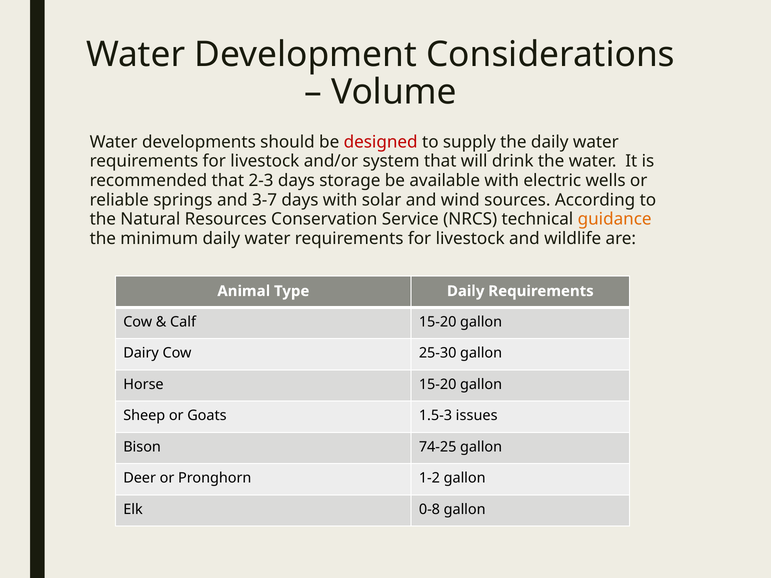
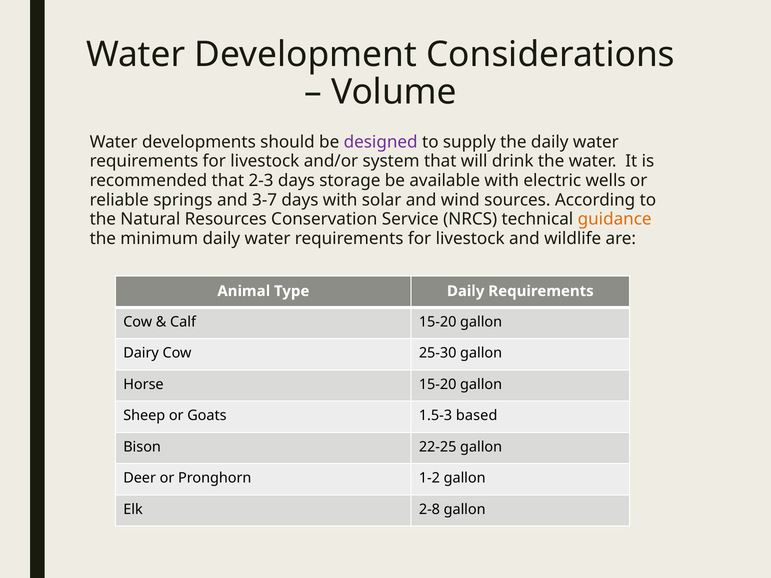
designed colour: red -> purple (381, 142)
issues: issues -> based (477, 416)
74-25: 74-25 -> 22-25 (438, 447)
0-8: 0-8 -> 2-8 (429, 510)
